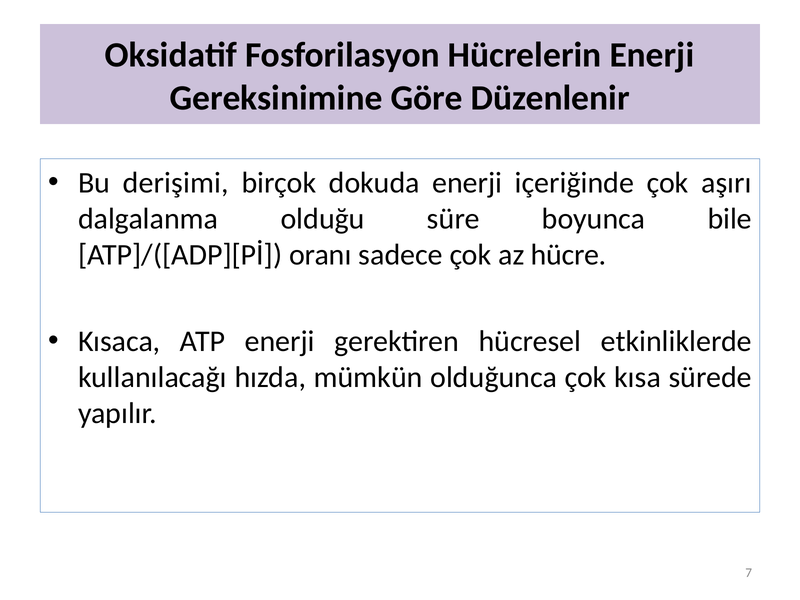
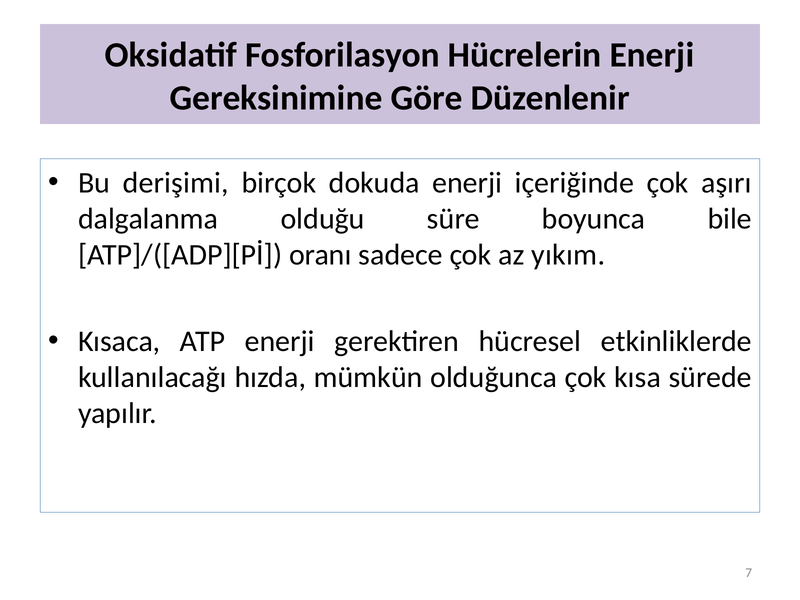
hücre: hücre -> yıkım (568, 255)
